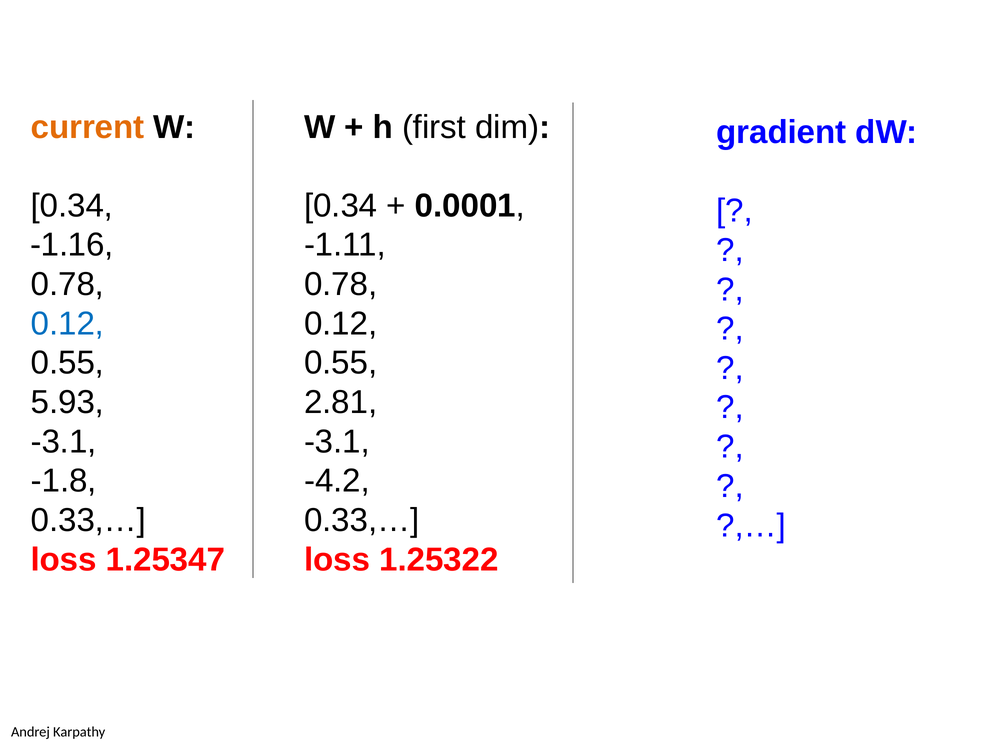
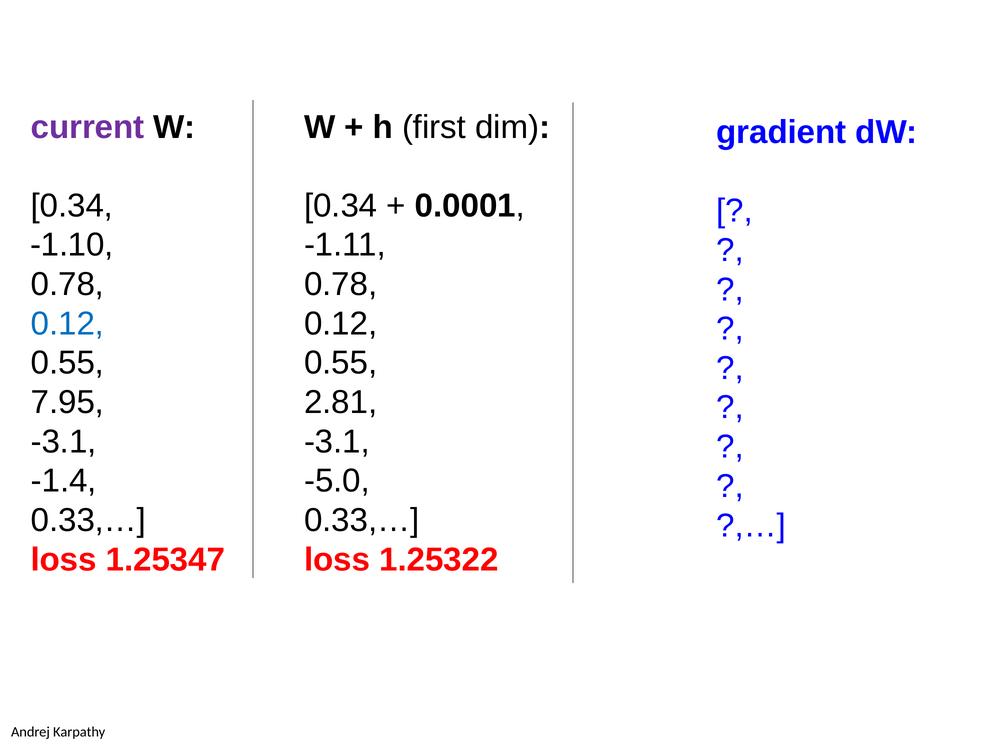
current colour: orange -> purple (88, 127)
-1.16: -1.16 -> -1.10 (72, 245)
5.93: 5.93 -> 7.95 (67, 403)
-1.8: -1.8 -> -1.4 (64, 481)
-4.2: -4.2 -> -5.0 (337, 481)
